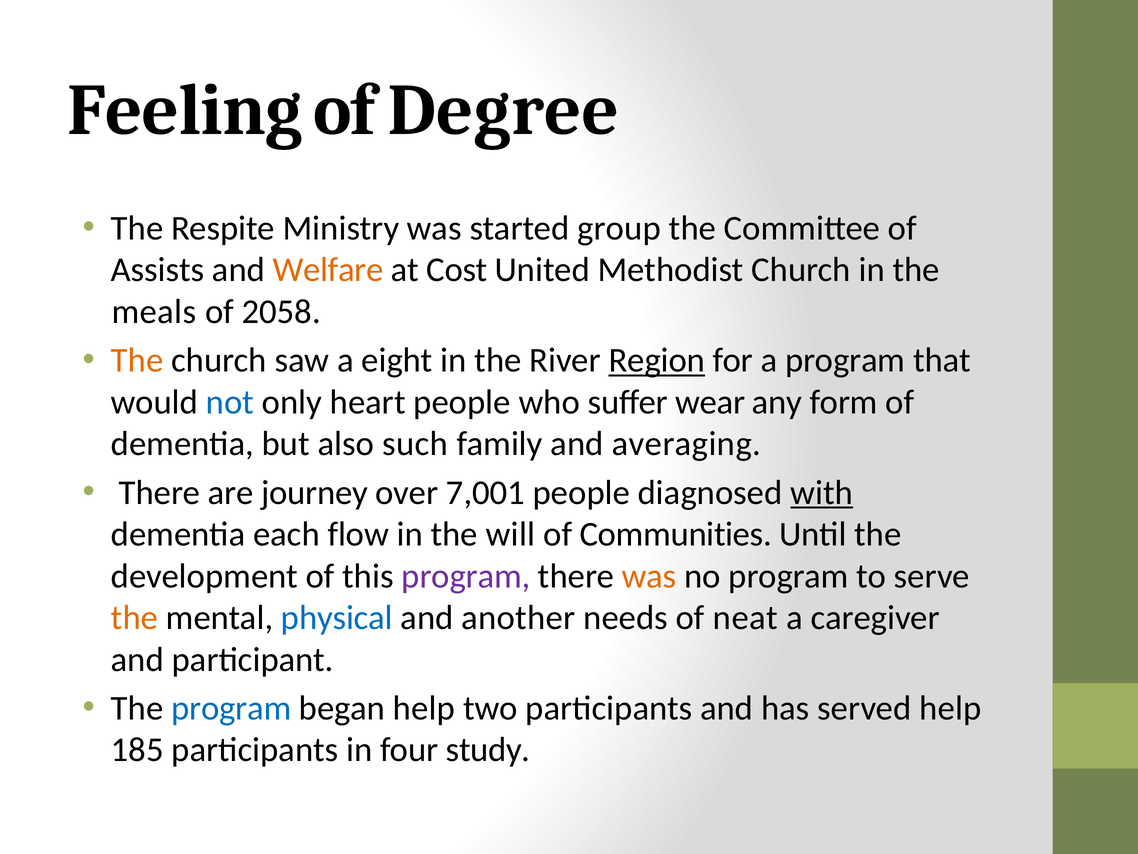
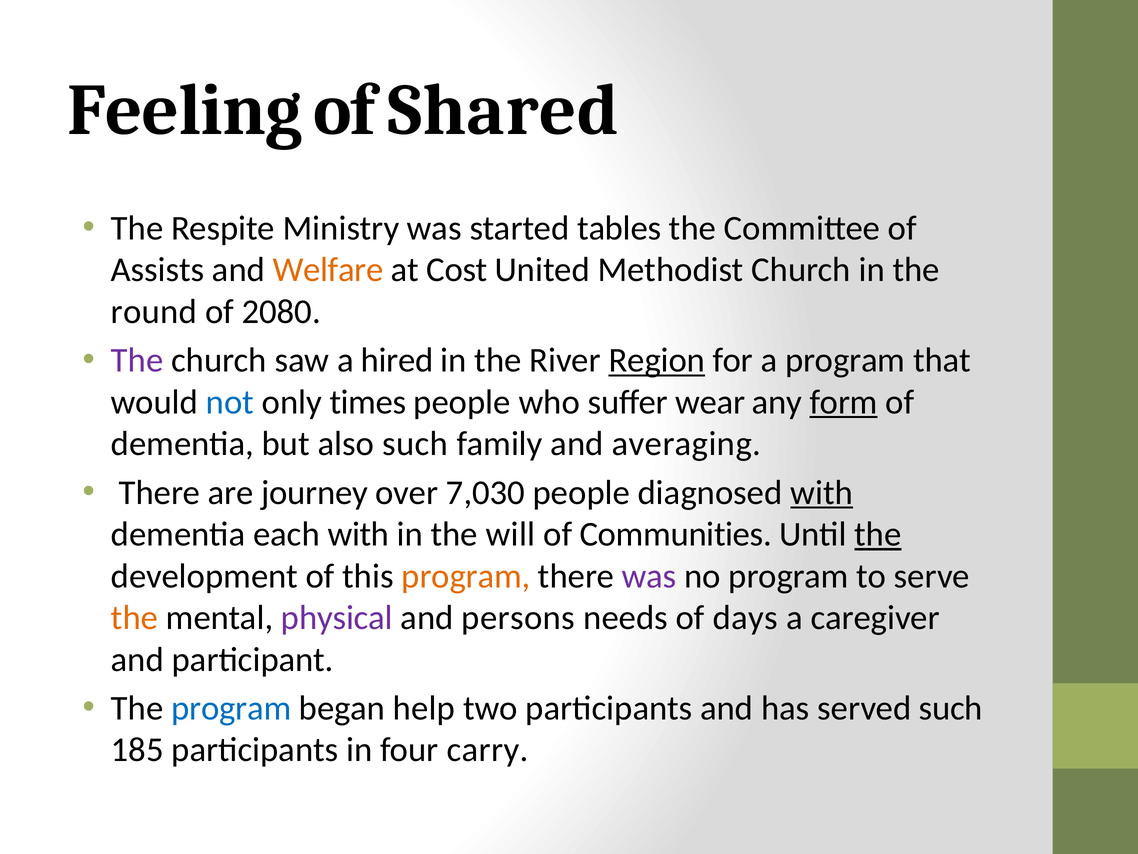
Degree: Degree -> Shared (503, 110)
group: group -> tables (619, 228)
meals: meals -> round (154, 312)
2058: 2058 -> 2080 (281, 312)
The colour: orange -> purple (137, 360)
eight: eight -> hired (397, 360)
heart: heart -> times (368, 402)
form underline: none -> present (844, 402)
7,001: 7,001 -> 7,030 (485, 492)
each flow: flow -> with (358, 534)
the underline: none -> present (878, 534)
program colour: purple -> orange (466, 576)
was colour: orange -> purple (649, 576)
physical colour: blue -> purple (337, 617)
another: another -> persons (518, 617)
neat: neat -> days (745, 617)
served help: help -> such (951, 708)
study: study -> carry (488, 750)
